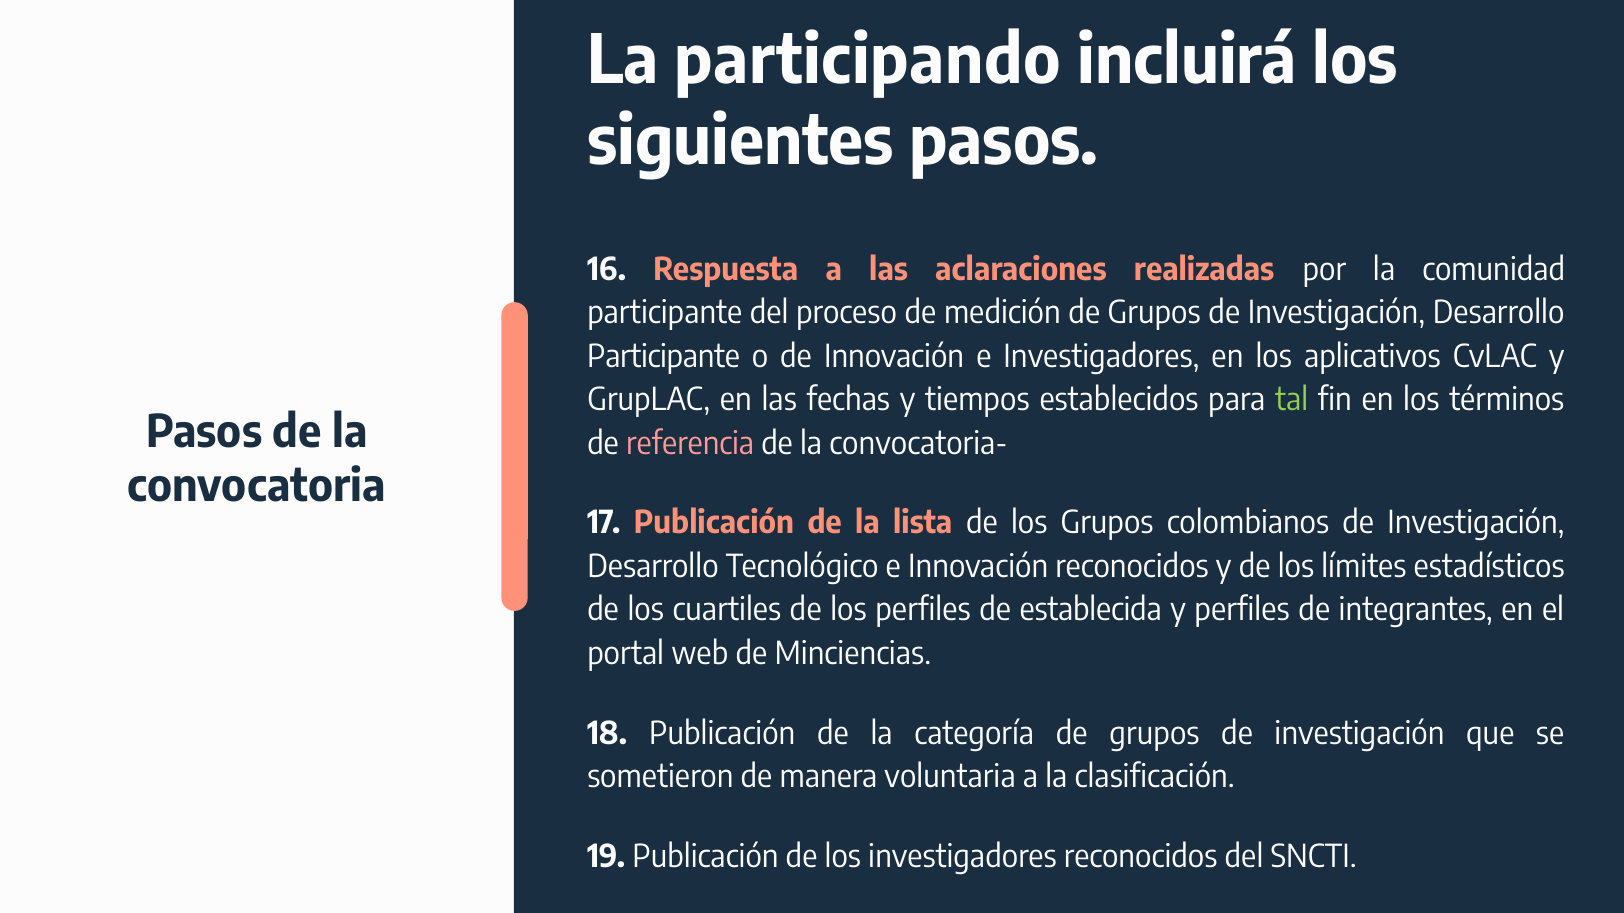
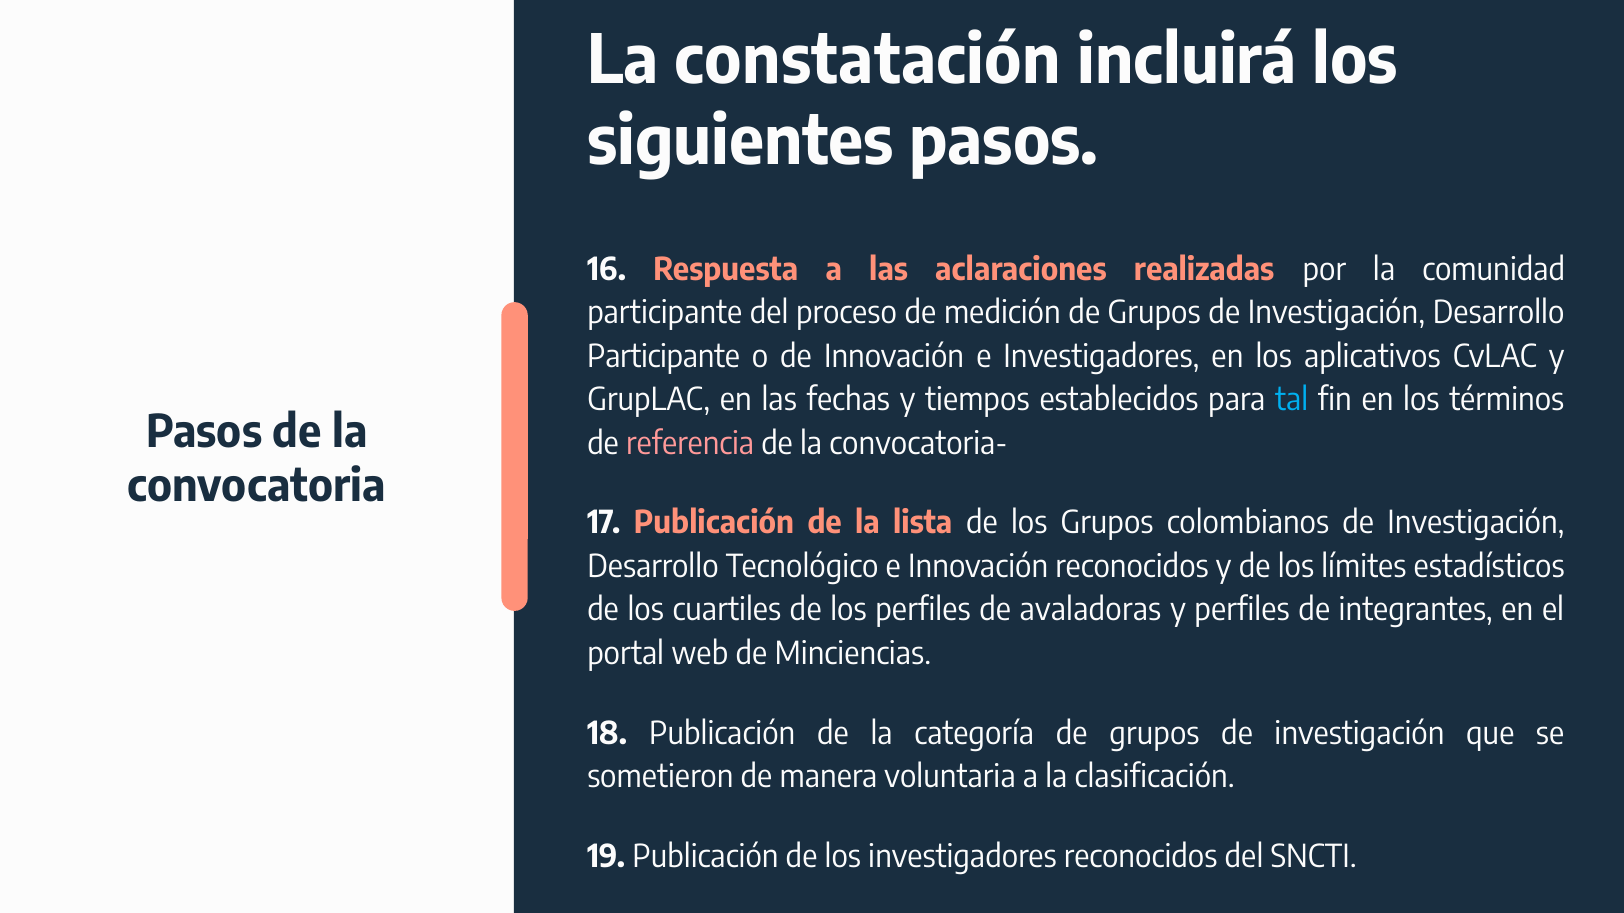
participando: participando -> constatación (868, 62)
tal colour: light green -> light blue (1292, 401)
establecida: establecida -> avaladoras (1090, 611)
